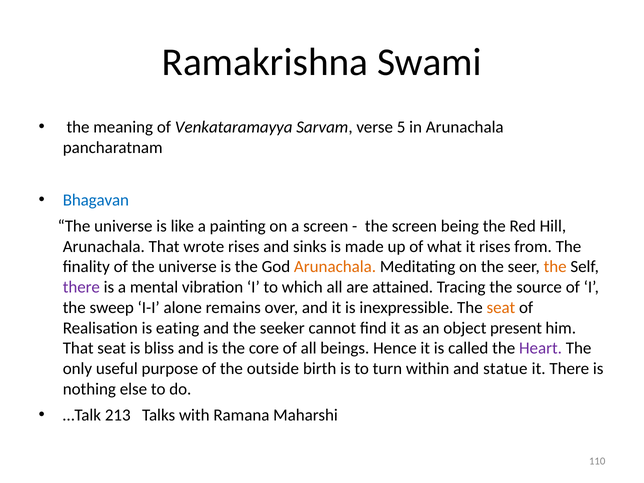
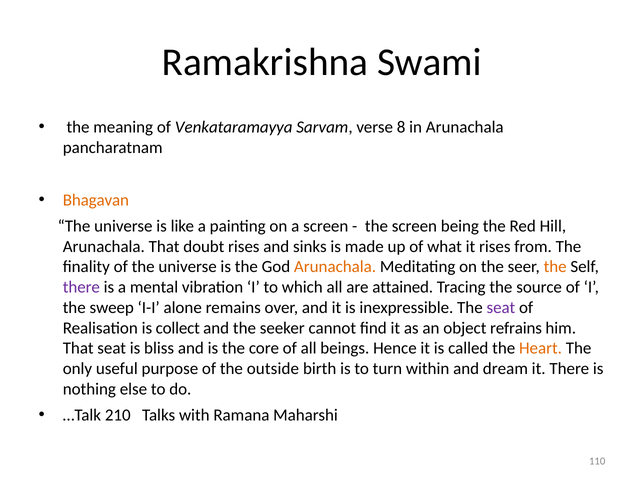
5: 5 -> 8 (401, 127)
Bhagavan colour: blue -> orange (96, 200)
wrote: wrote -> doubt (204, 246)
seat colour: orange -> purple (501, 308)
eating: eating -> collect (178, 328)
present: present -> refrains (516, 328)
Heart colour: purple -> orange (541, 348)
statue: statue -> dream (505, 369)
213: 213 -> 210 (118, 415)
